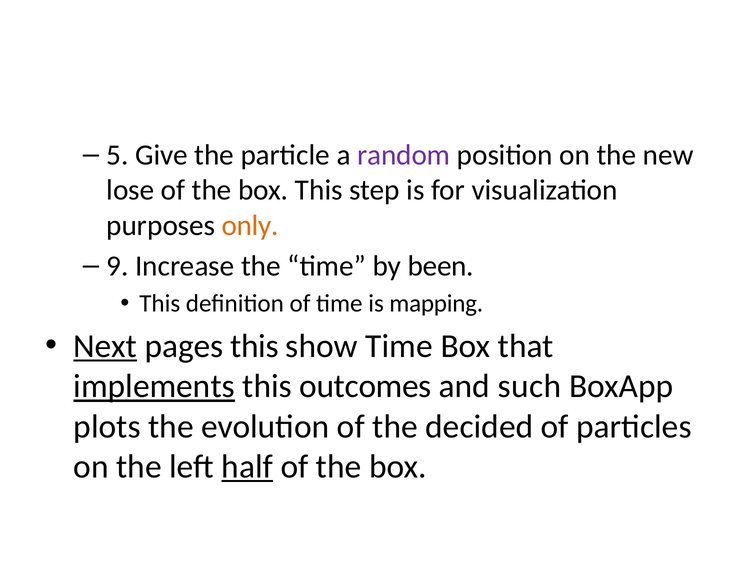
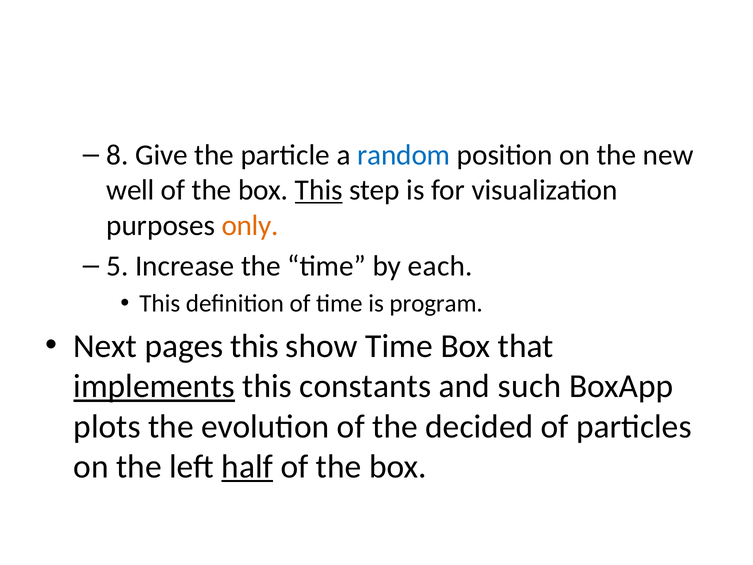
5: 5 -> 8 (117, 155)
random colour: purple -> blue (404, 155)
lose: lose -> well (130, 190)
This underline: none -> present (319, 190)
9: 9 -> 5 (117, 266)
been: been -> each (440, 266)
mapping: mapping -> program (436, 304)
Next underline: present -> none (105, 346)
outcomes: outcomes -> constants (365, 386)
